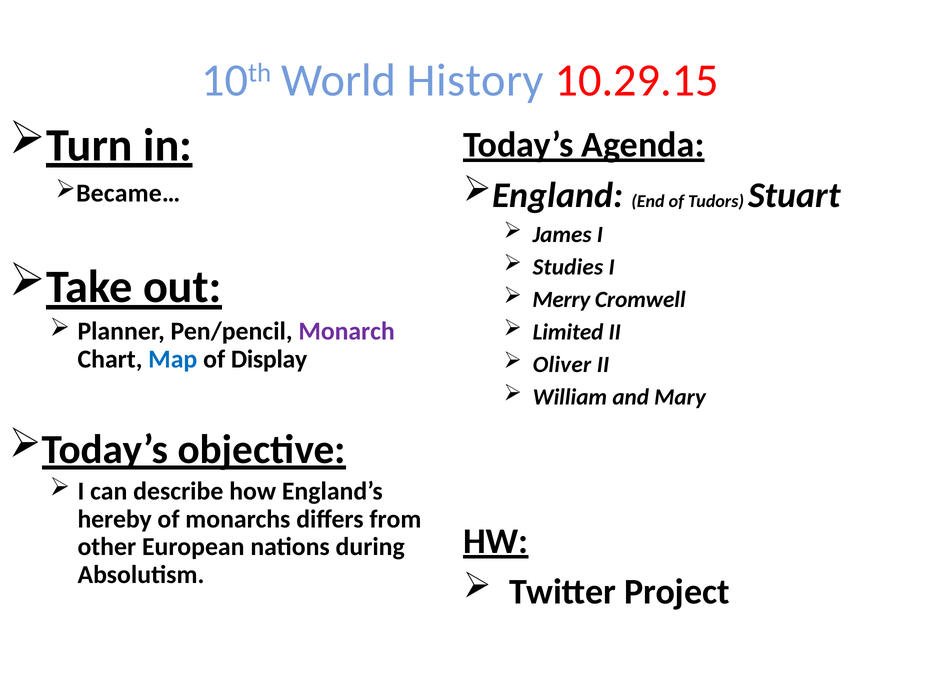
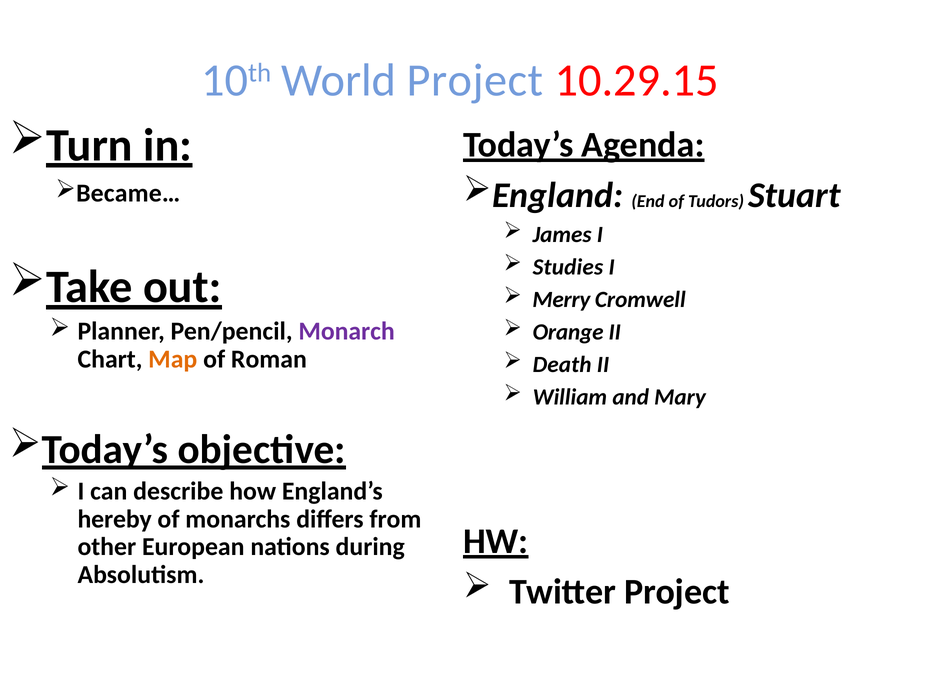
World History: History -> Project (475, 80)
Limited: Limited -> Orange (568, 332)
Map colour: blue -> orange (173, 359)
Display: Display -> Roman (269, 359)
Oliver: Oliver -> Death (562, 364)
